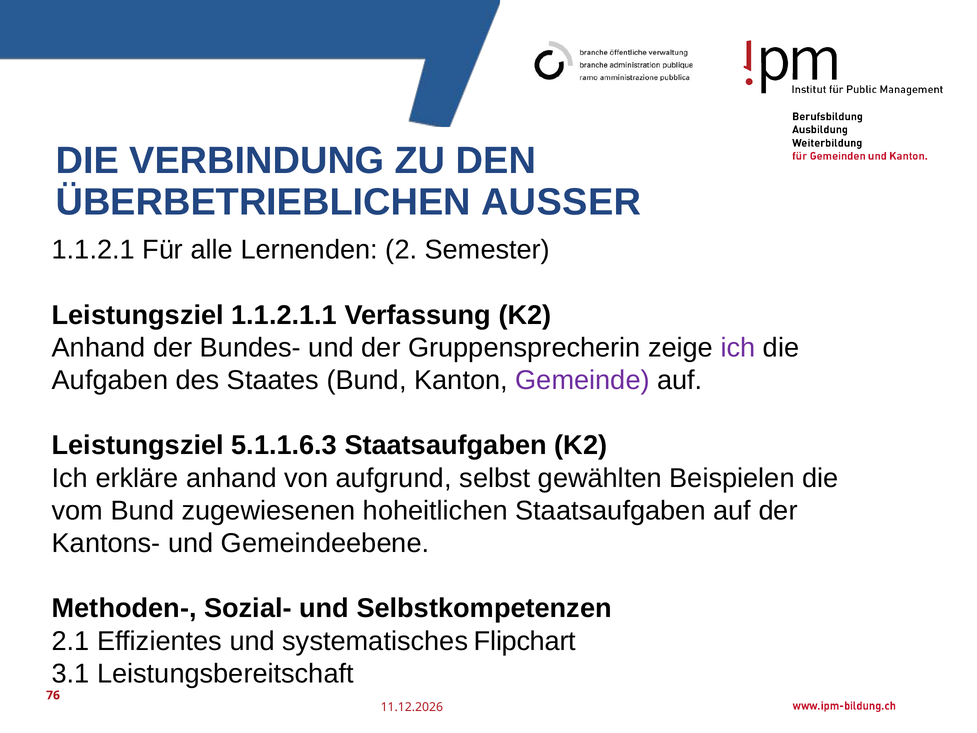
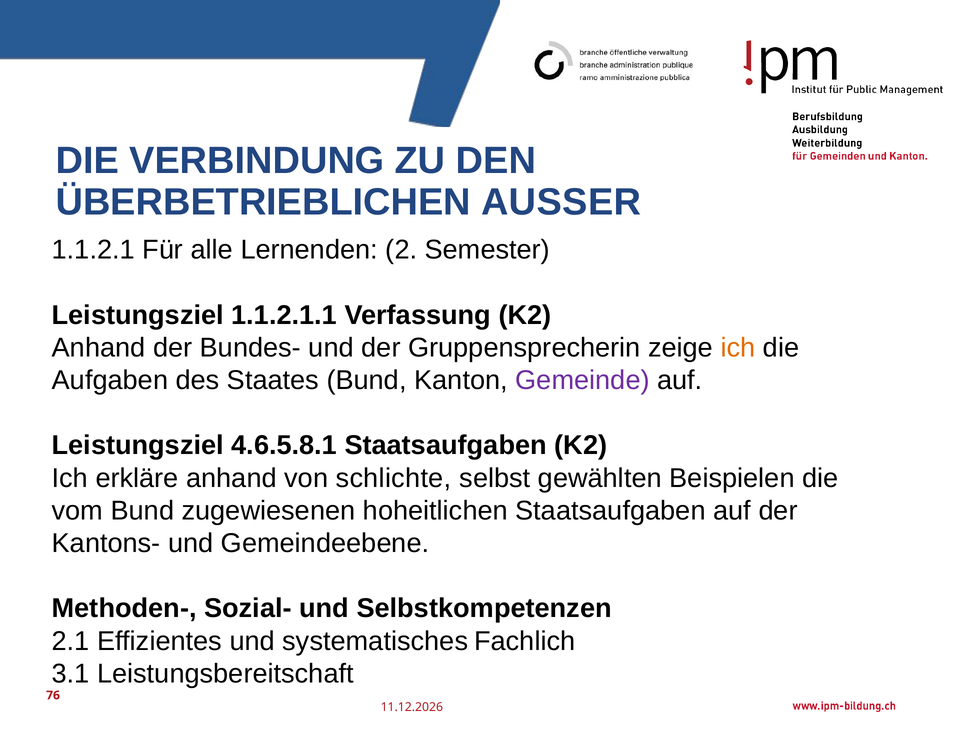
ich colour: purple -> orange (738, 348)
5.1.1.6.3: 5.1.1.6.3 -> 4.6.5.8.1 (284, 445)
aufgrund: aufgrund -> schlichte (394, 478)
Flipchart: Flipchart -> Fachlich (525, 641)
